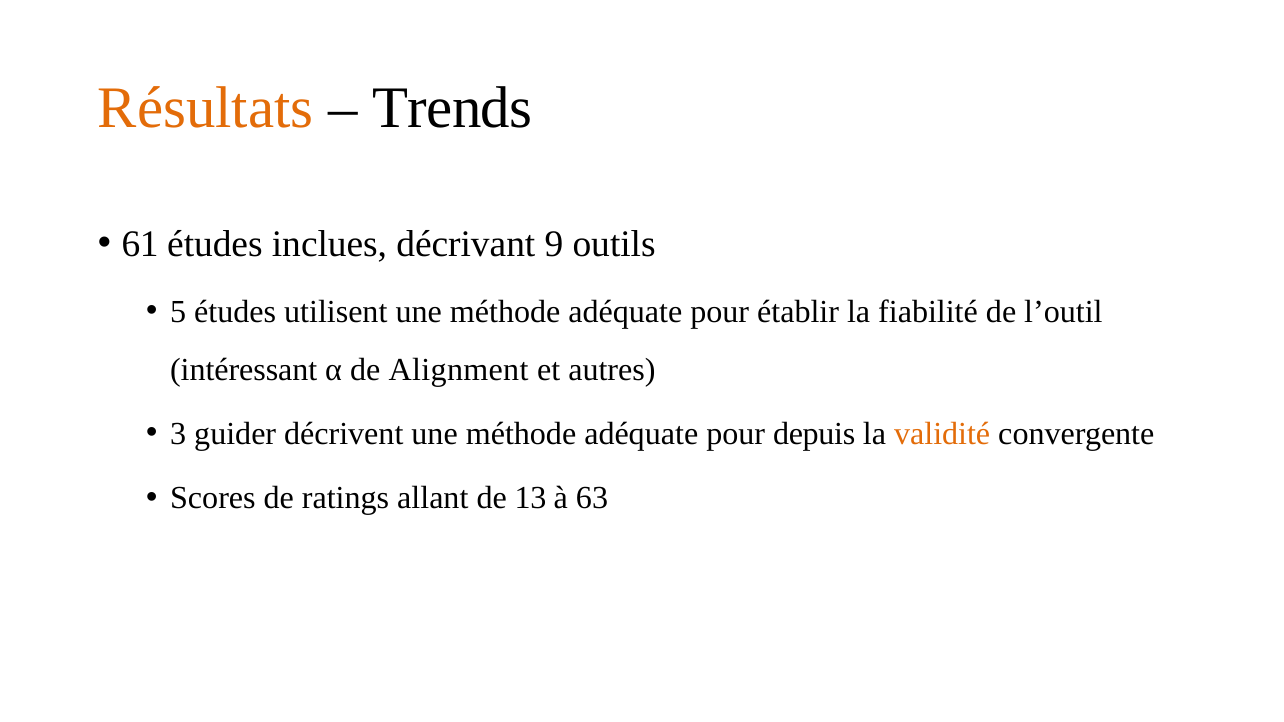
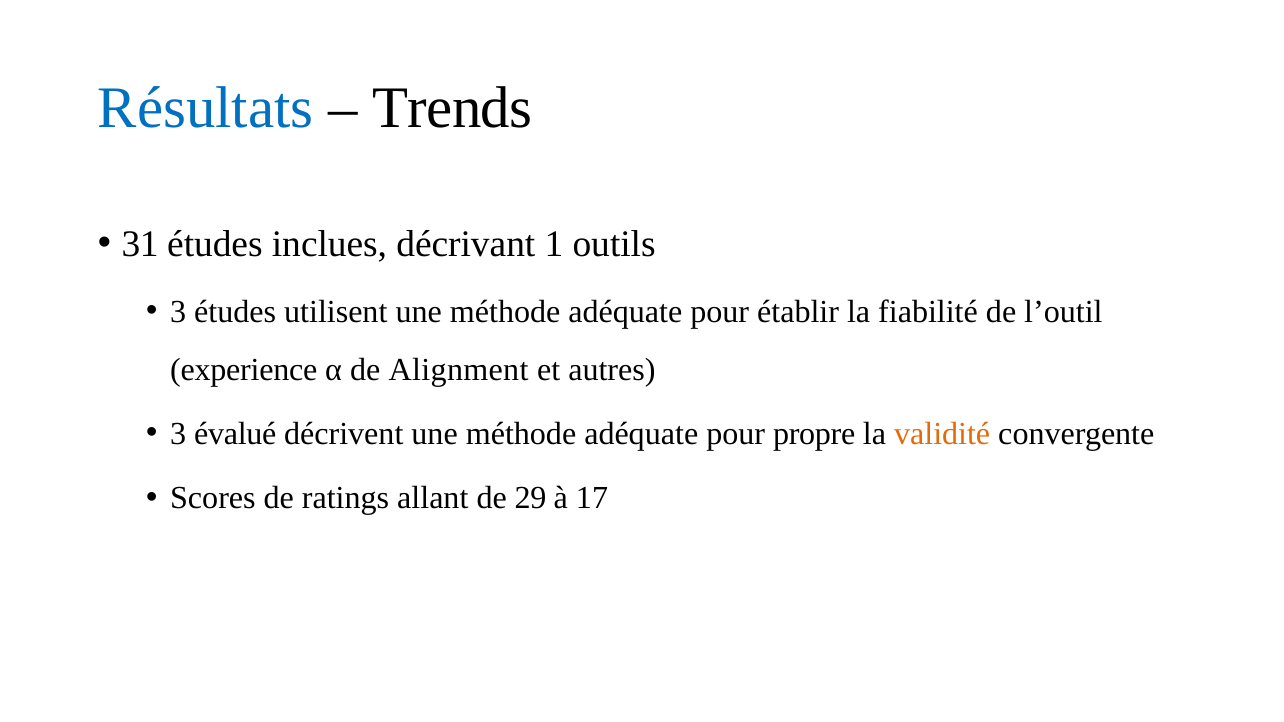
Résultats colour: orange -> blue (206, 108)
61: 61 -> 31 (140, 244)
9: 9 -> 1 (554, 244)
5: 5 -> 3 (178, 312)
intéressant: intéressant -> experience (244, 370)
guider: guider -> évalué (235, 434)
depuis: depuis -> propre (814, 434)
13: 13 -> 29 (530, 498)
63: 63 -> 17 (592, 498)
